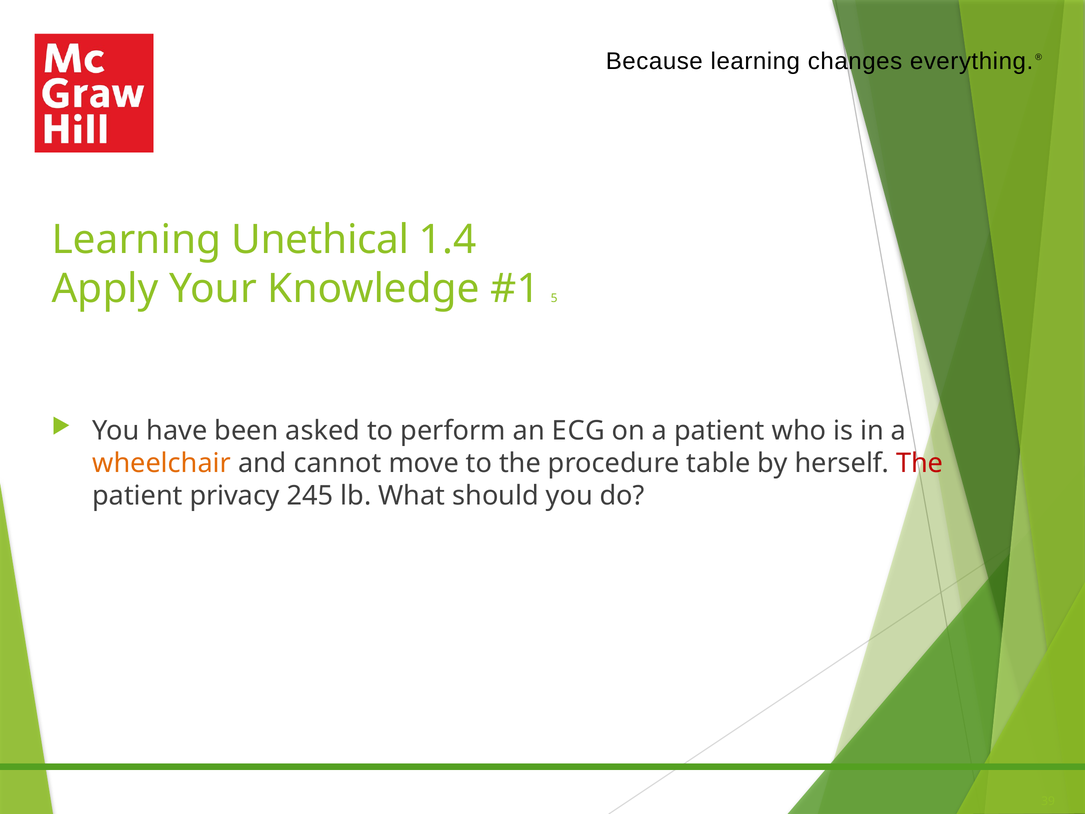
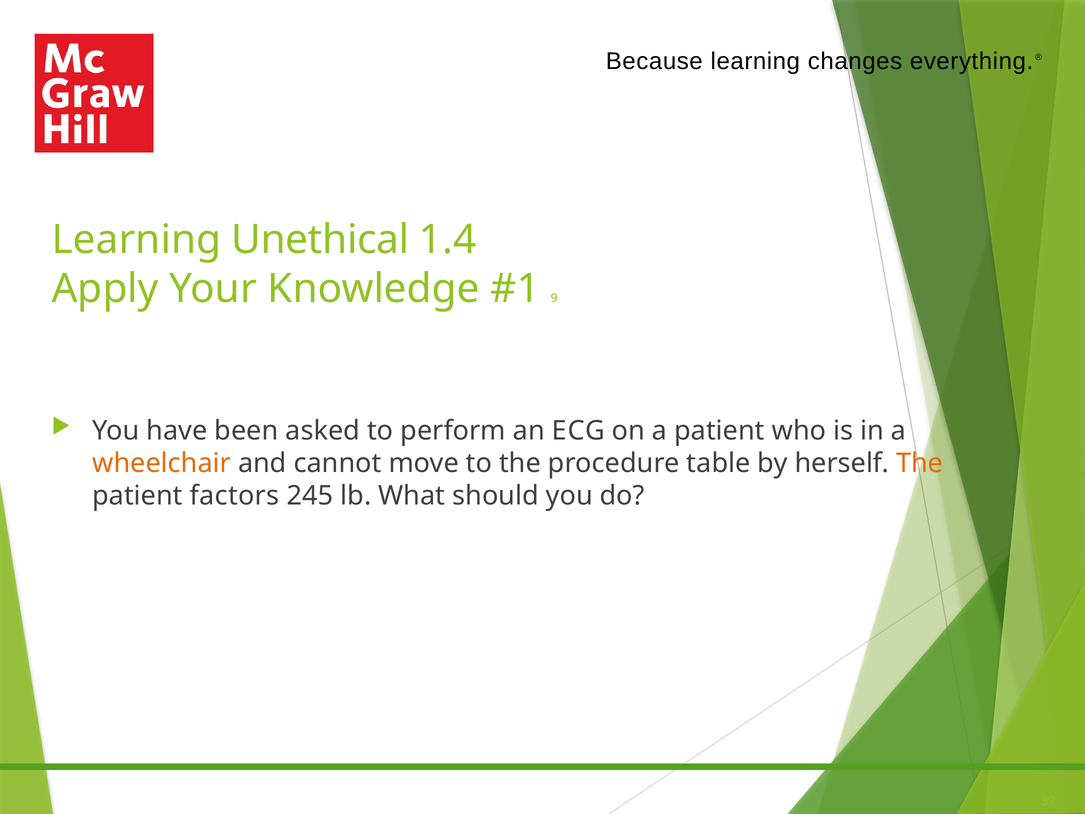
5: 5 -> 9 (554, 298)
The colour: red -> orange (920, 463)
privacy: privacy -> factors (235, 496)
